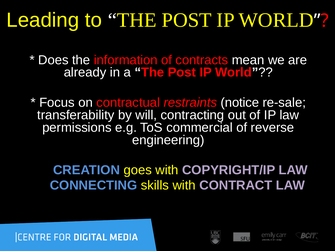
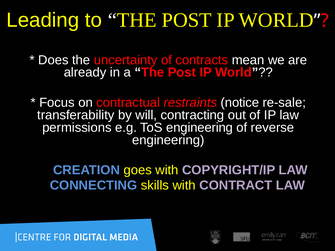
information: information -> uncertainty (126, 60)
ToS commercial: commercial -> engineering (200, 128)
